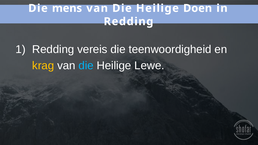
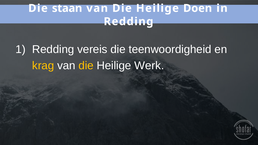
mens: mens -> staan (67, 8)
die colour: light blue -> yellow (86, 66)
Lewe: Lewe -> Werk (149, 66)
